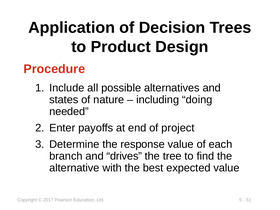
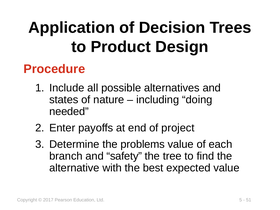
response: response -> problems (143, 144)
drives: drives -> safety (124, 156)
